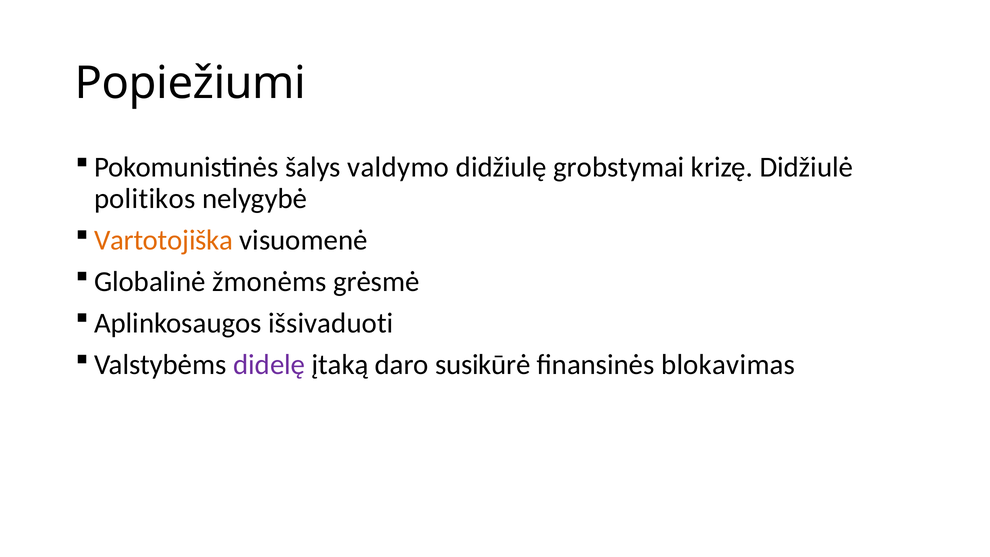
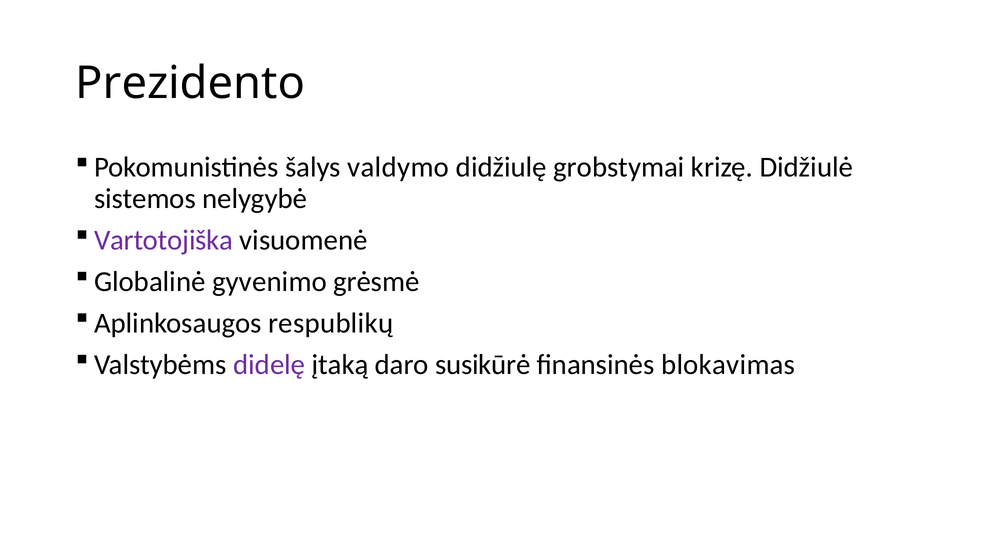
Popiežiumi: Popiežiumi -> Prezidento (190, 83)
politikos: politikos -> sistemos (145, 199)
Vartotojiška colour: orange -> purple (164, 240)
žmonėms: žmonėms -> gyvenimo (270, 282)
išsivaduoti: išsivaduoti -> respublikų (331, 323)
